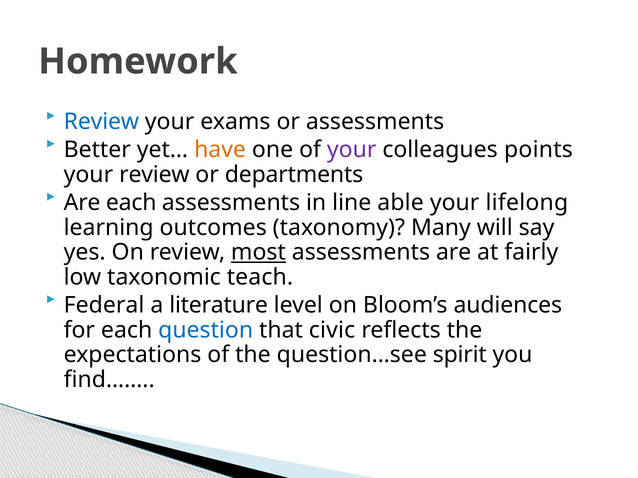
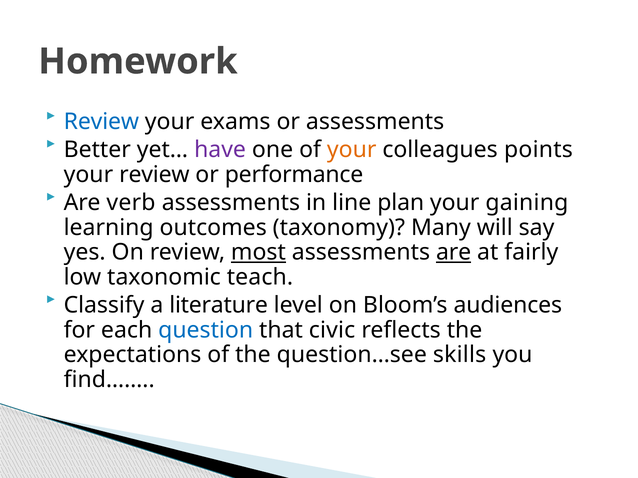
have colour: orange -> purple (220, 150)
your colour: purple -> orange (352, 150)
departments: departments -> performance (294, 175)
Are each: each -> verb (131, 203)
able: able -> plan (401, 203)
lifelong: lifelong -> gaining (527, 203)
are underline: none -> present (454, 253)
Federal: Federal -> Classify (104, 305)
spirit: spirit -> skills (460, 355)
